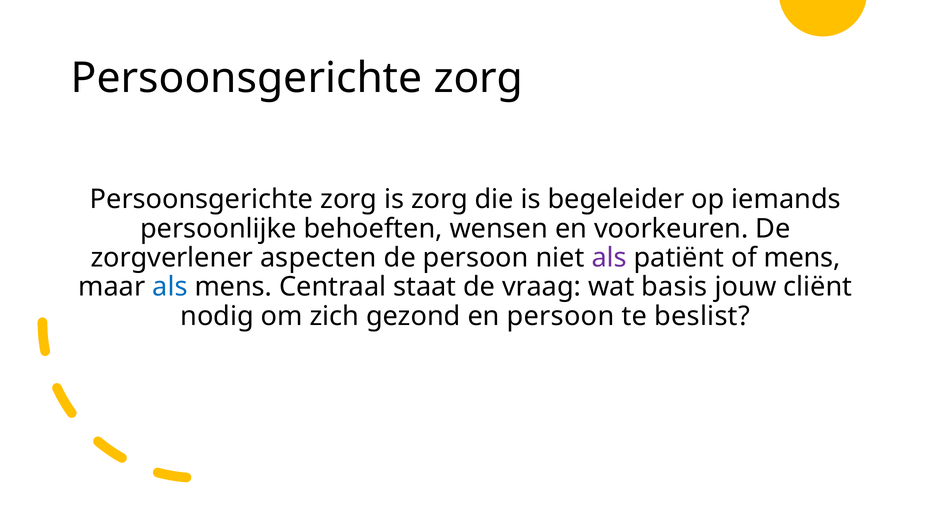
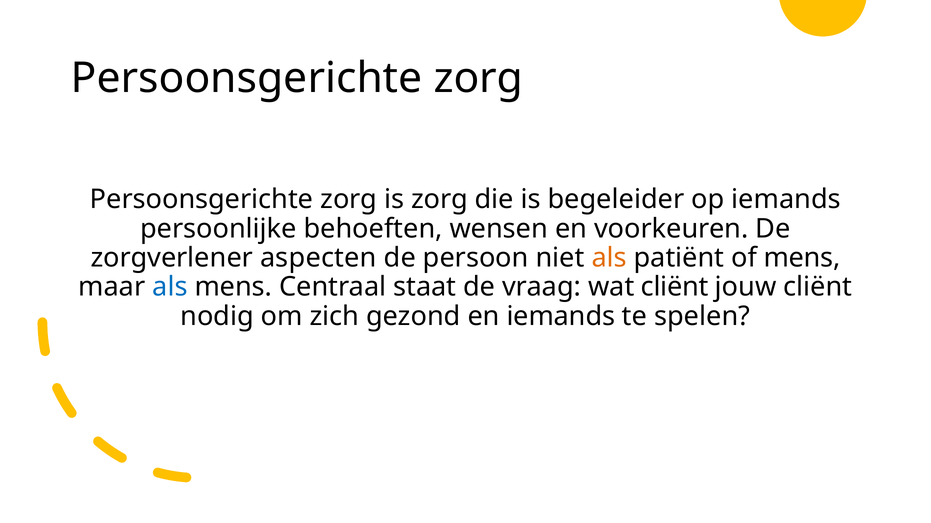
als colour: purple -> orange (609, 258)
wat basis: basis -> cliënt (675, 287)
en persoon: persoon -> iemands (561, 317)
beslist: beslist -> spelen (702, 317)
